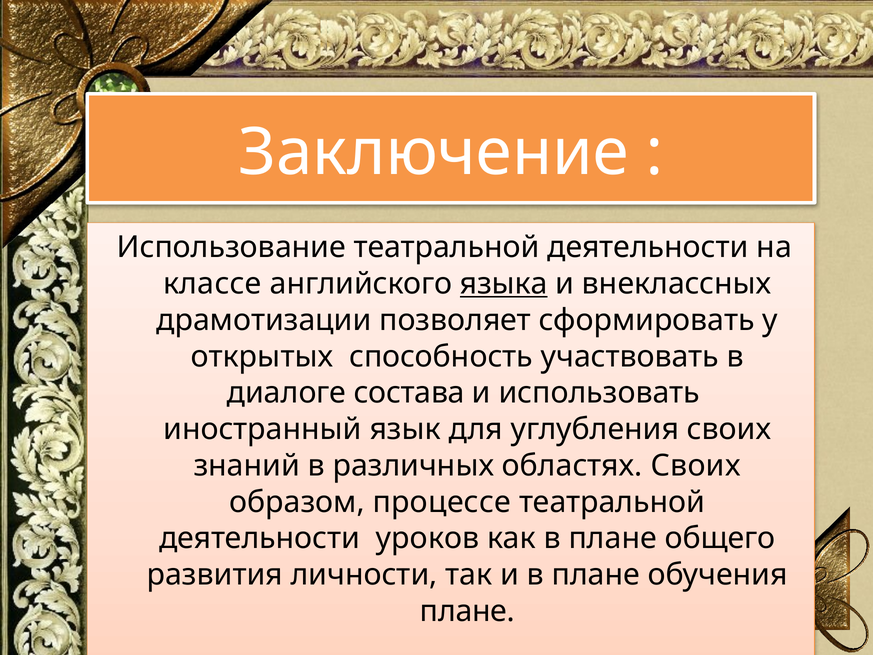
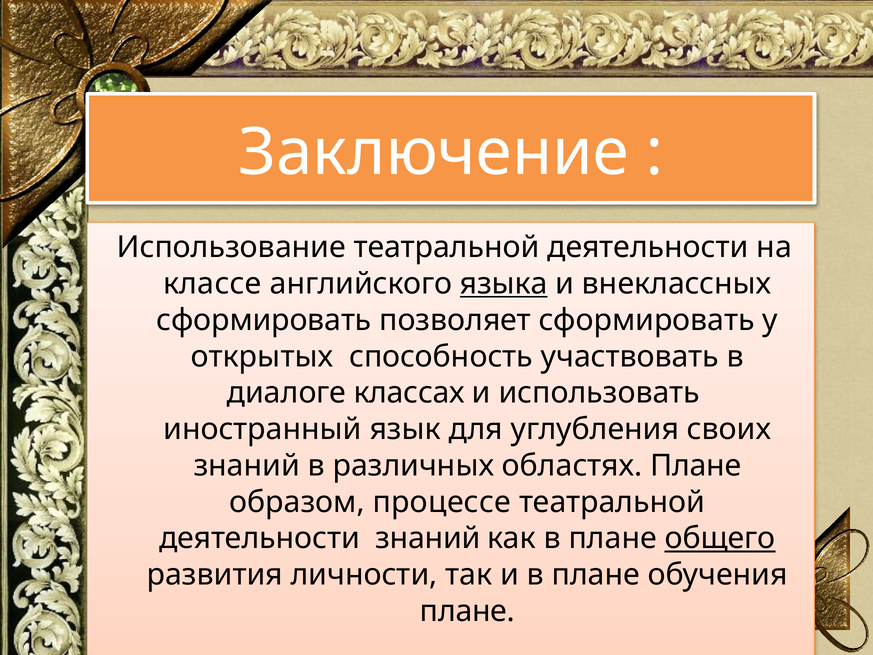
драмотизации: драмотизации -> сформировать (264, 320)
состава: состава -> классах (409, 393)
областях Своих: Своих -> Плане (696, 466)
деятельности уроков: уроков -> знаний (428, 538)
общего underline: none -> present (720, 538)
